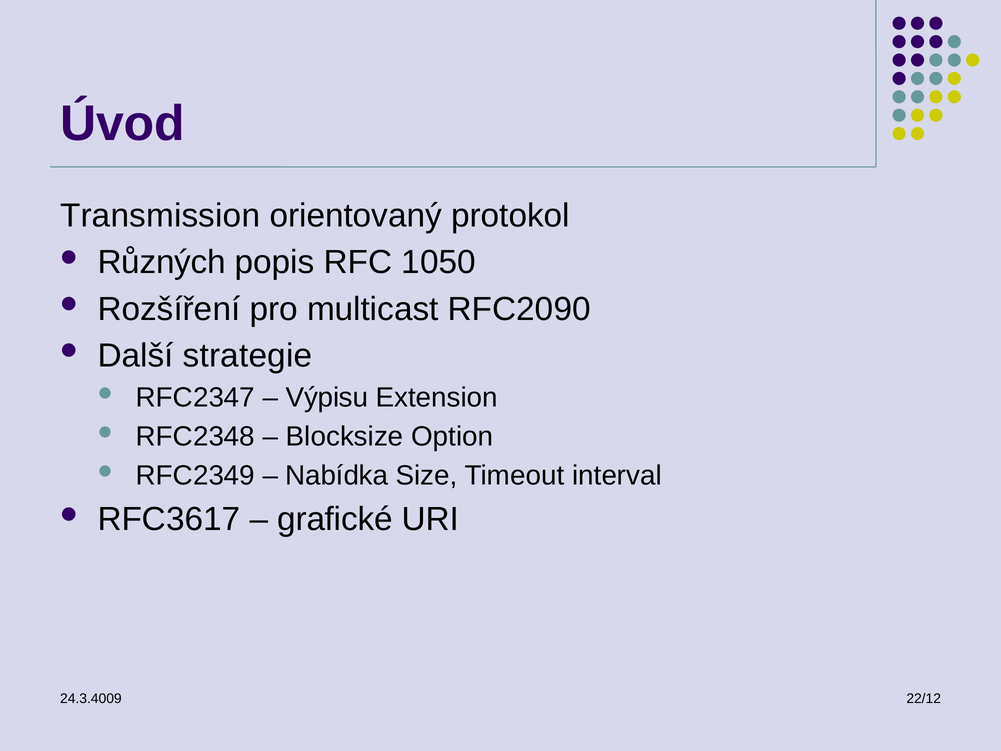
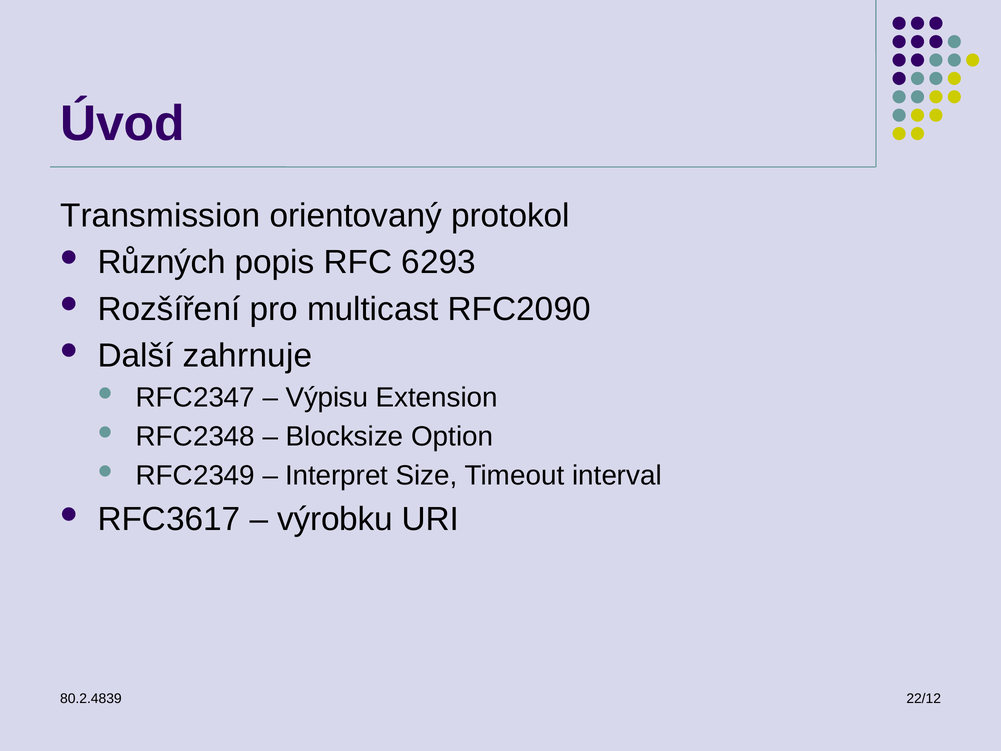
1050: 1050 -> 6293 (439, 262)
strategie: strategie -> zahrnuje (248, 356)
Nabídka: Nabídka -> Interpret (337, 475)
grafické: grafické -> výrobku (335, 519)
24.3.4009: 24.3.4009 -> 80.2.4839 (91, 698)
